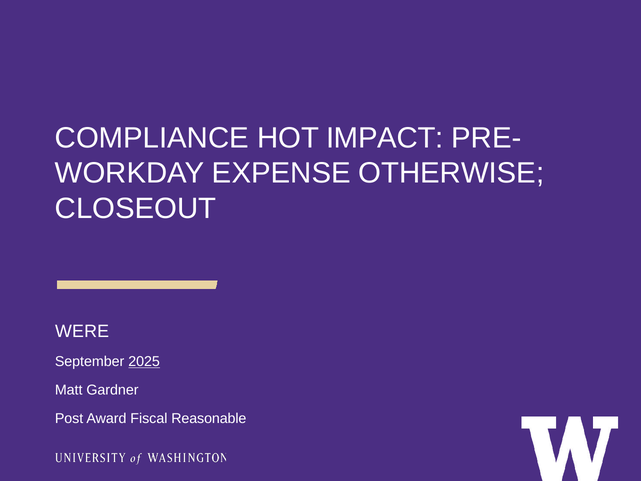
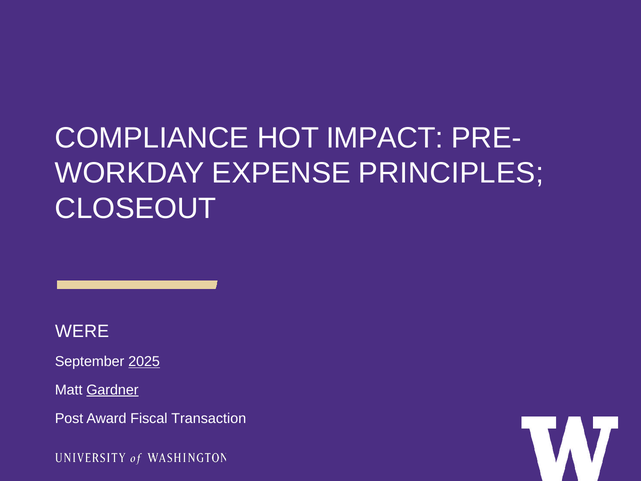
OTHERWISE: OTHERWISE -> PRINCIPLES (451, 173)
Gardner underline: none -> present (112, 390)
Reasonable: Reasonable -> Transaction (209, 418)
